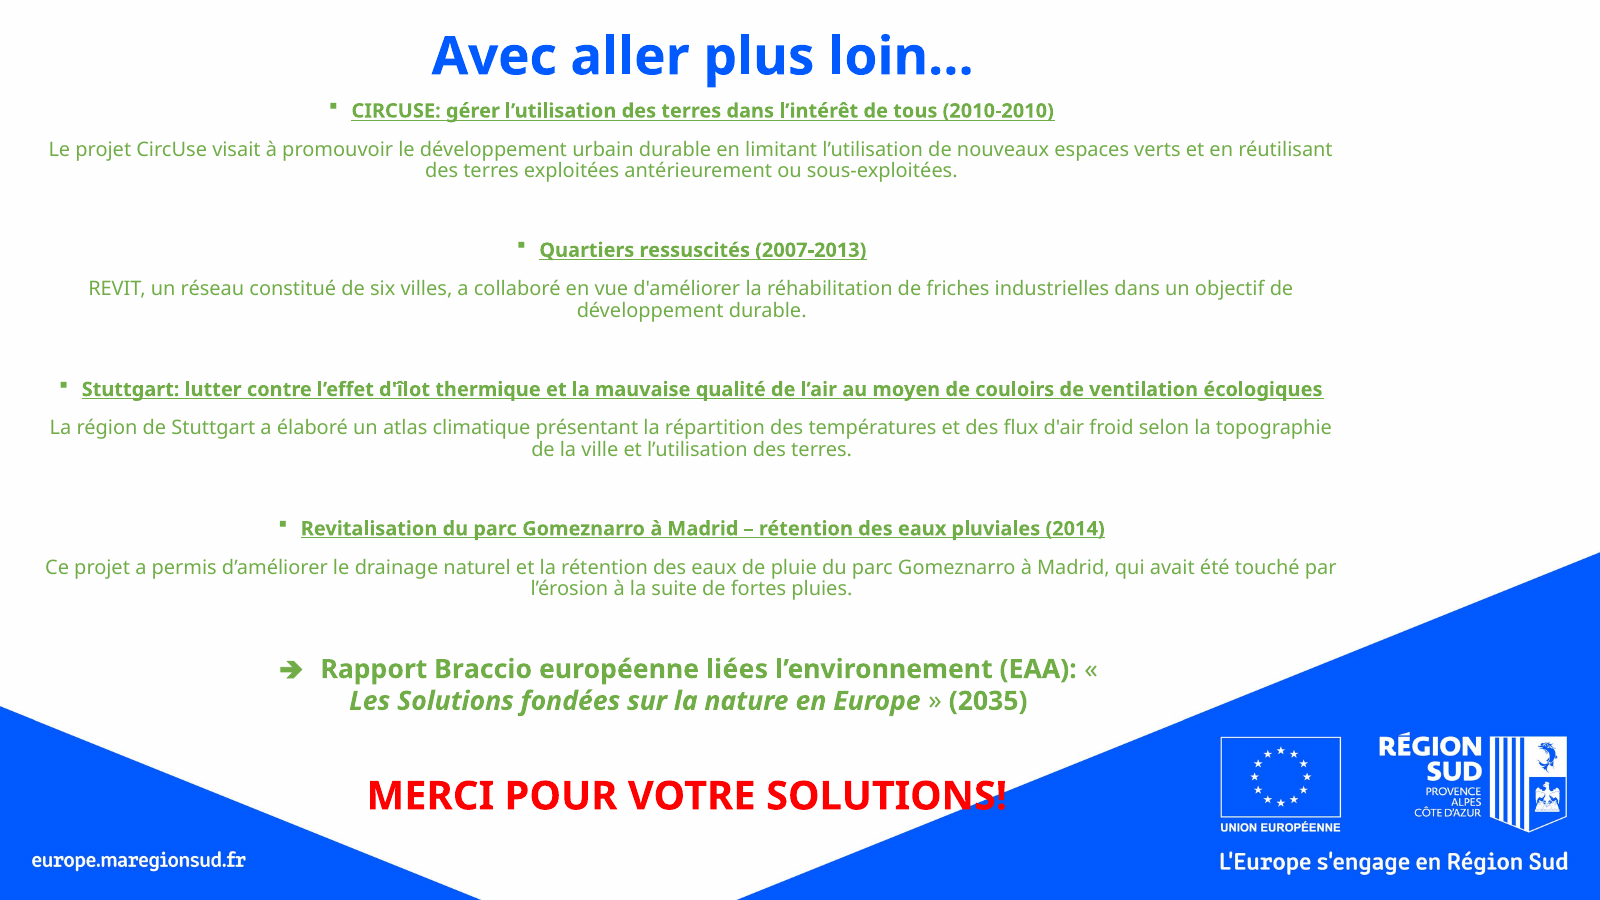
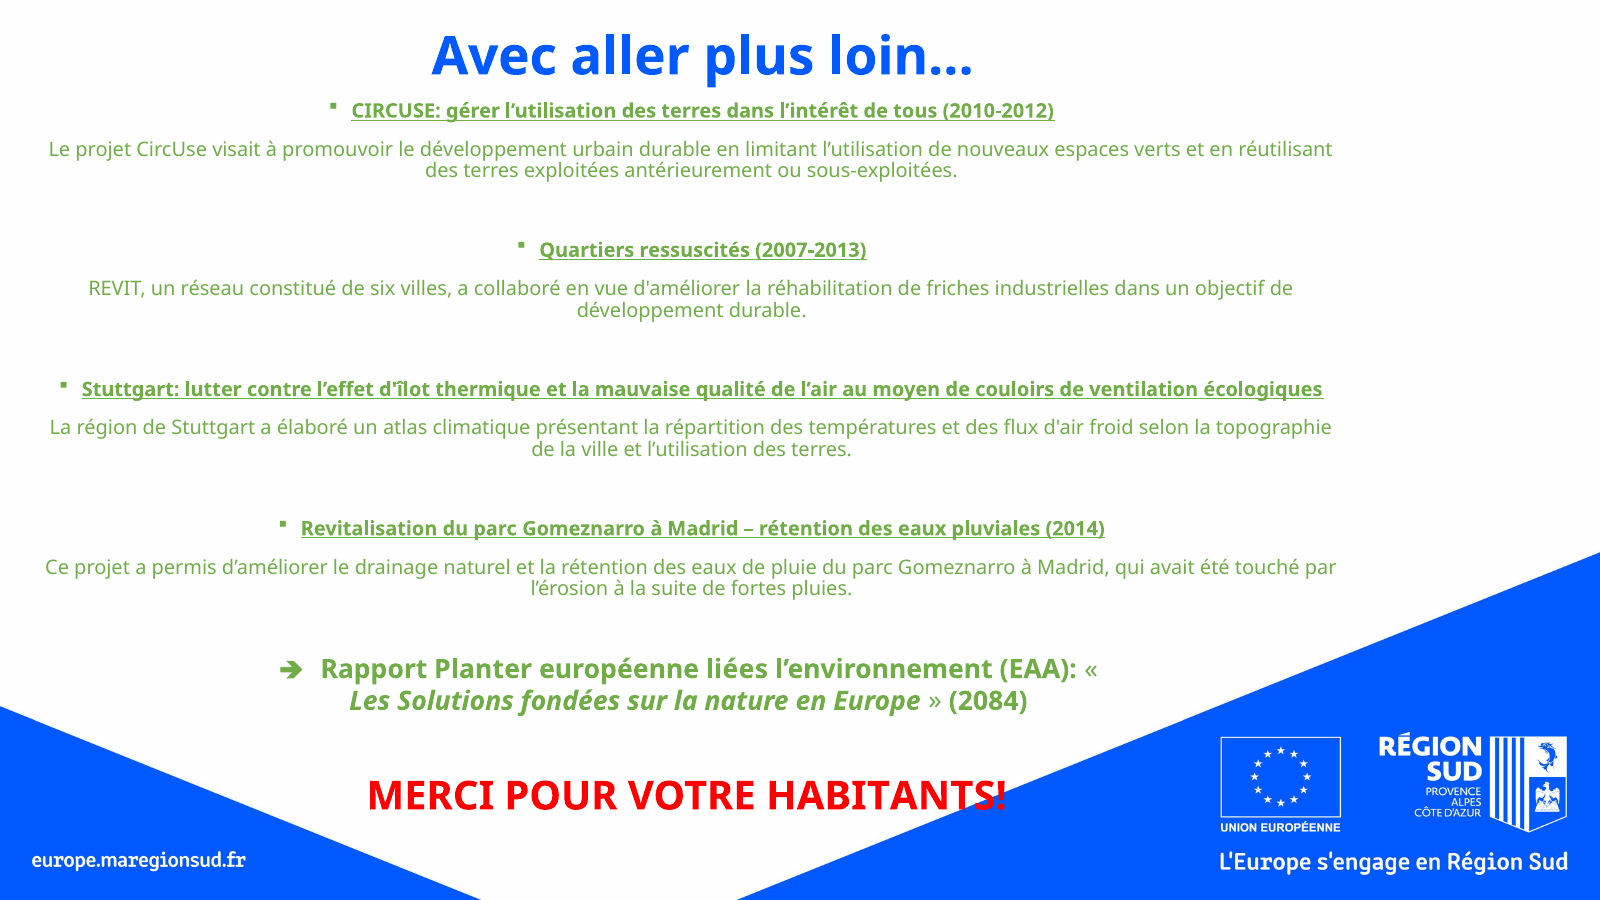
2010-2010: 2010-2010 -> 2010-2012 (998, 111)
Braccio: Braccio -> Planter (483, 669)
2035: 2035 -> 2084 (988, 701)
VOTRE SOLUTIONS: SOLUTIONS -> HABITANTS (886, 796)
